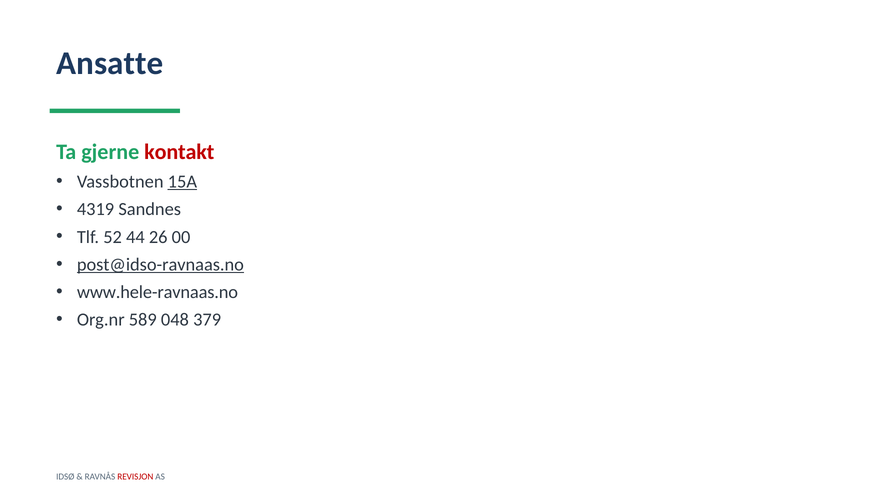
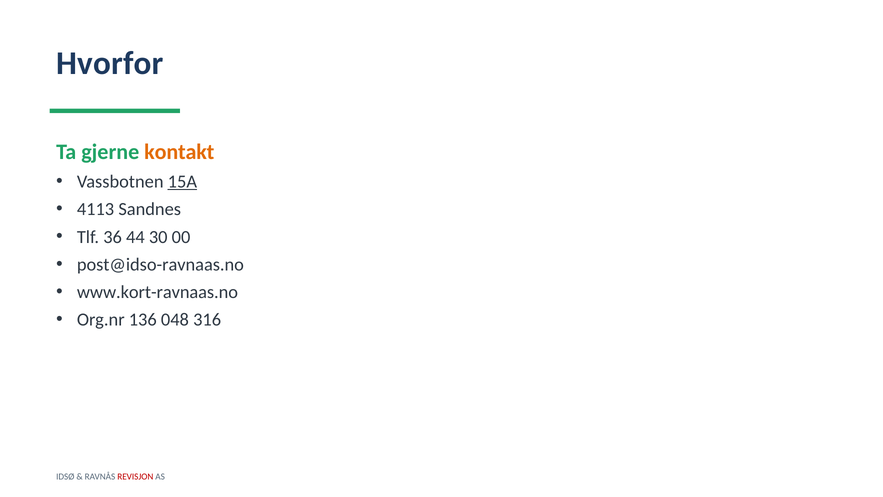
Ansatte: Ansatte -> Hvorfor (110, 63)
kontakt colour: red -> orange (179, 152)
4319: 4319 -> 4113 (96, 209)
52: 52 -> 36 (113, 237)
26: 26 -> 30 (158, 237)
post@idso-ravnaas.no underline: present -> none (160, 264)
www.hele-ravnaas.no: www.hele-ravnaas.no -> www.kort-ravnaas.no (157, 292)
589: 589 -> 136 (143, 320)
379: 379 -> 316 (207, 320)
